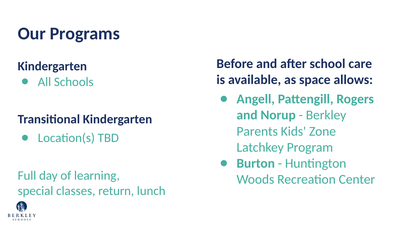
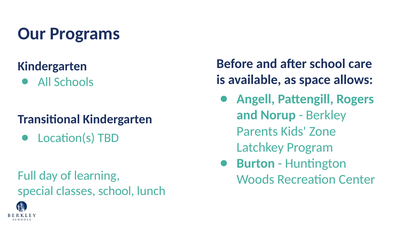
classes return: return -> school (116, 191)
